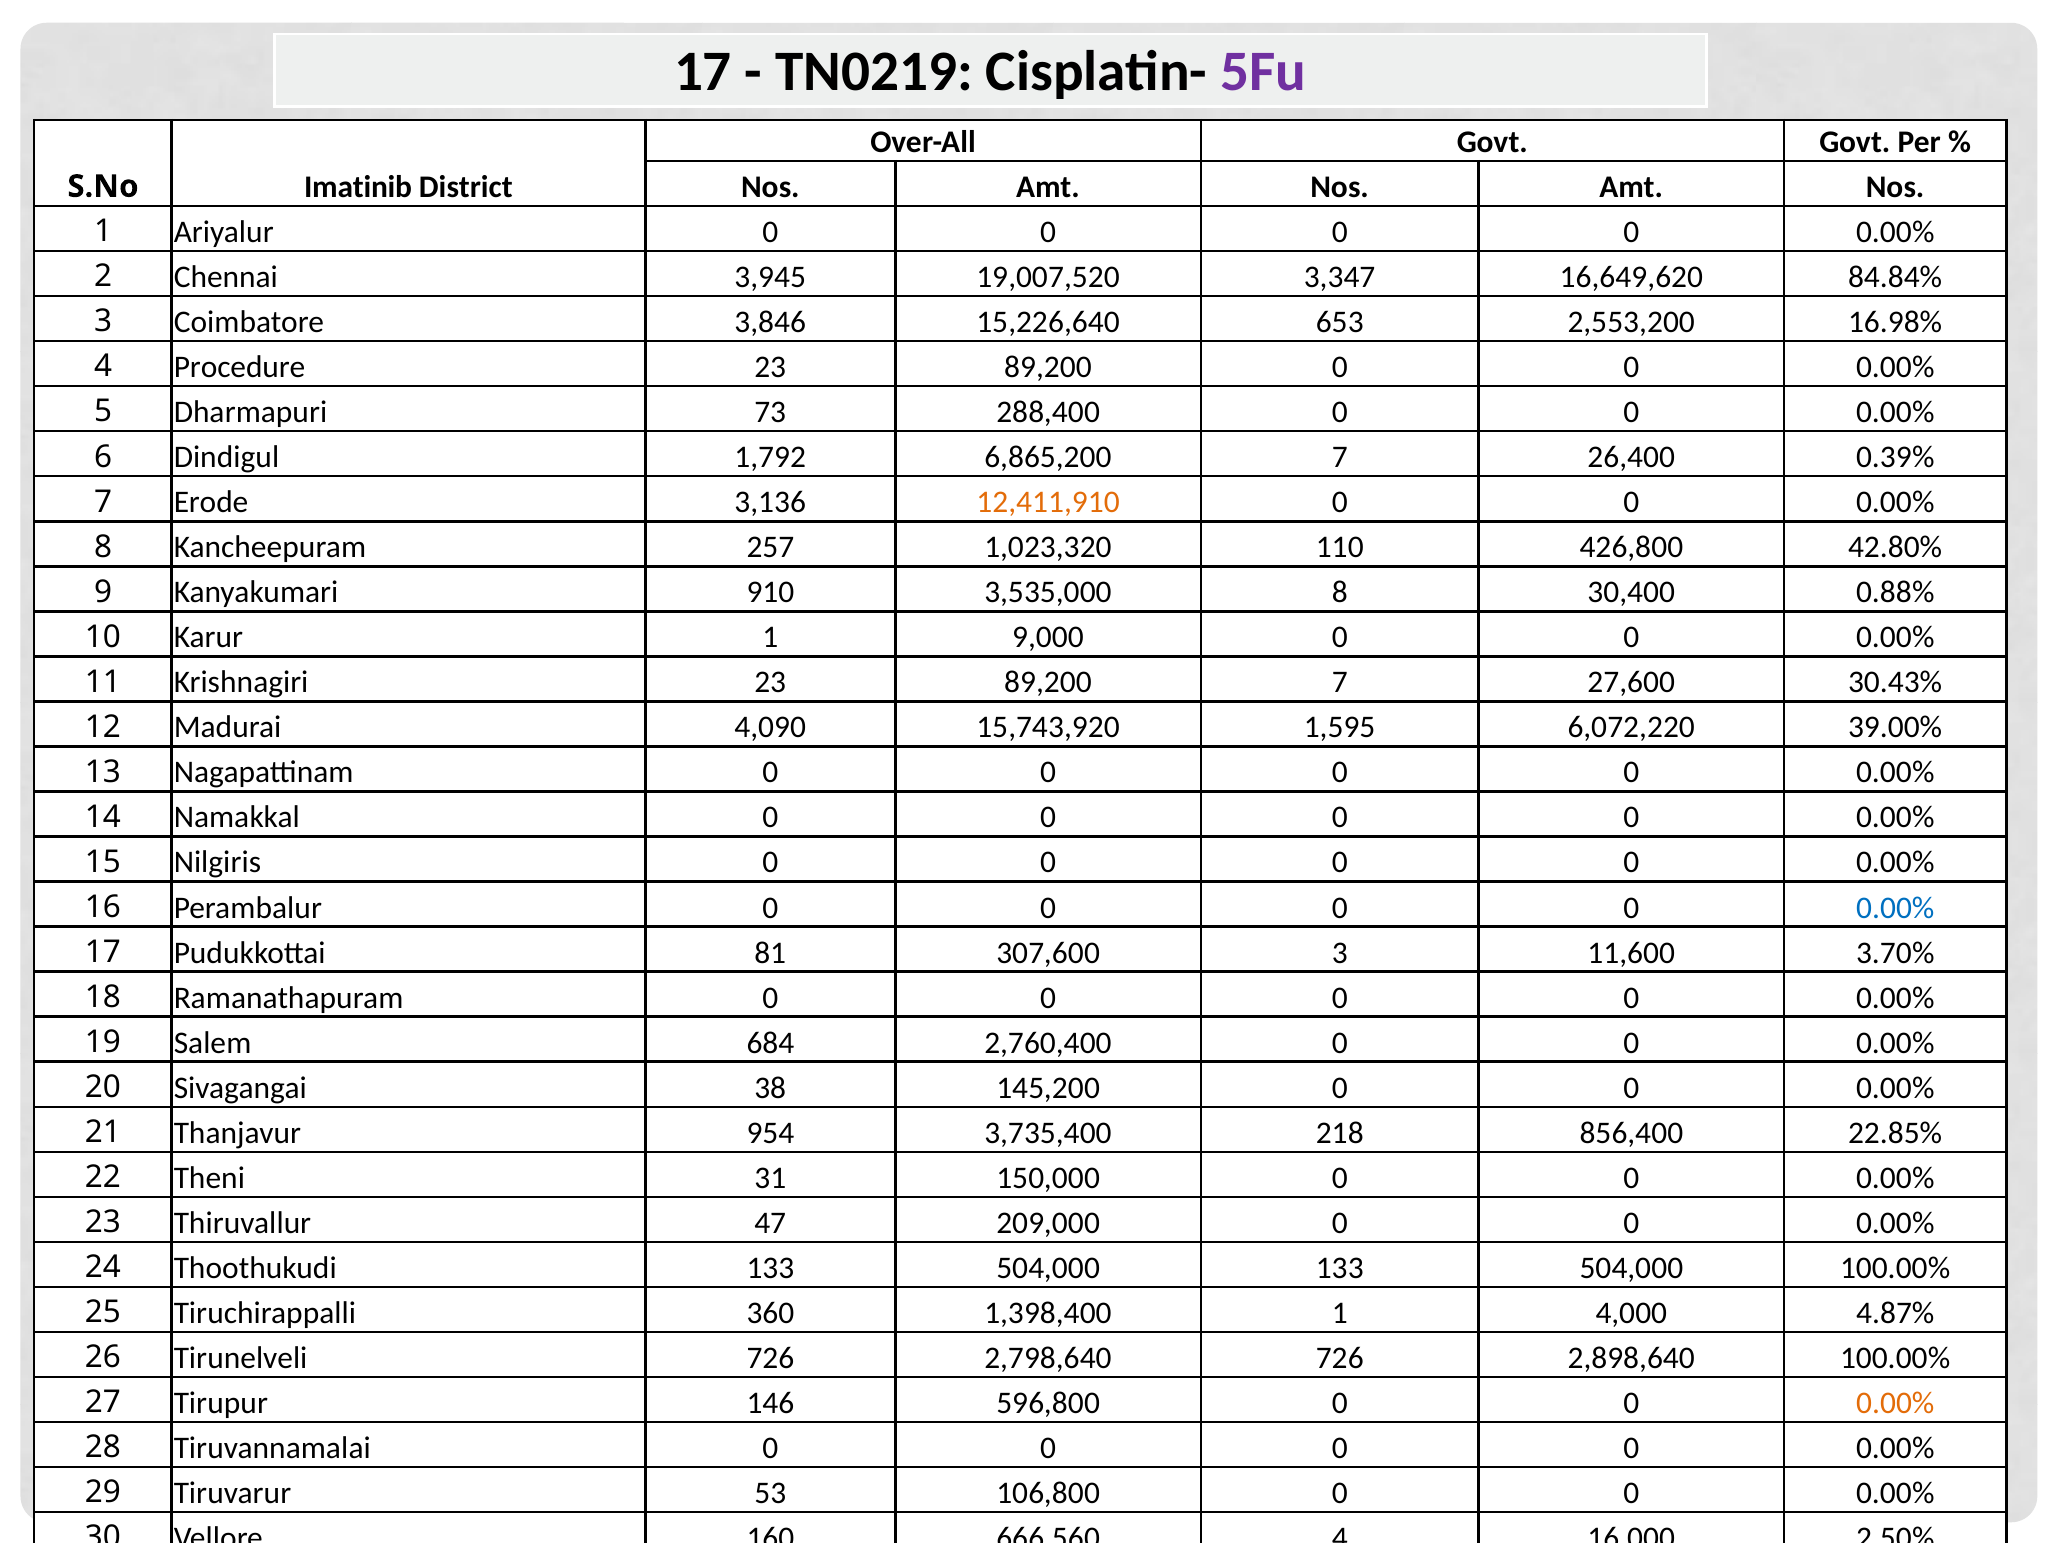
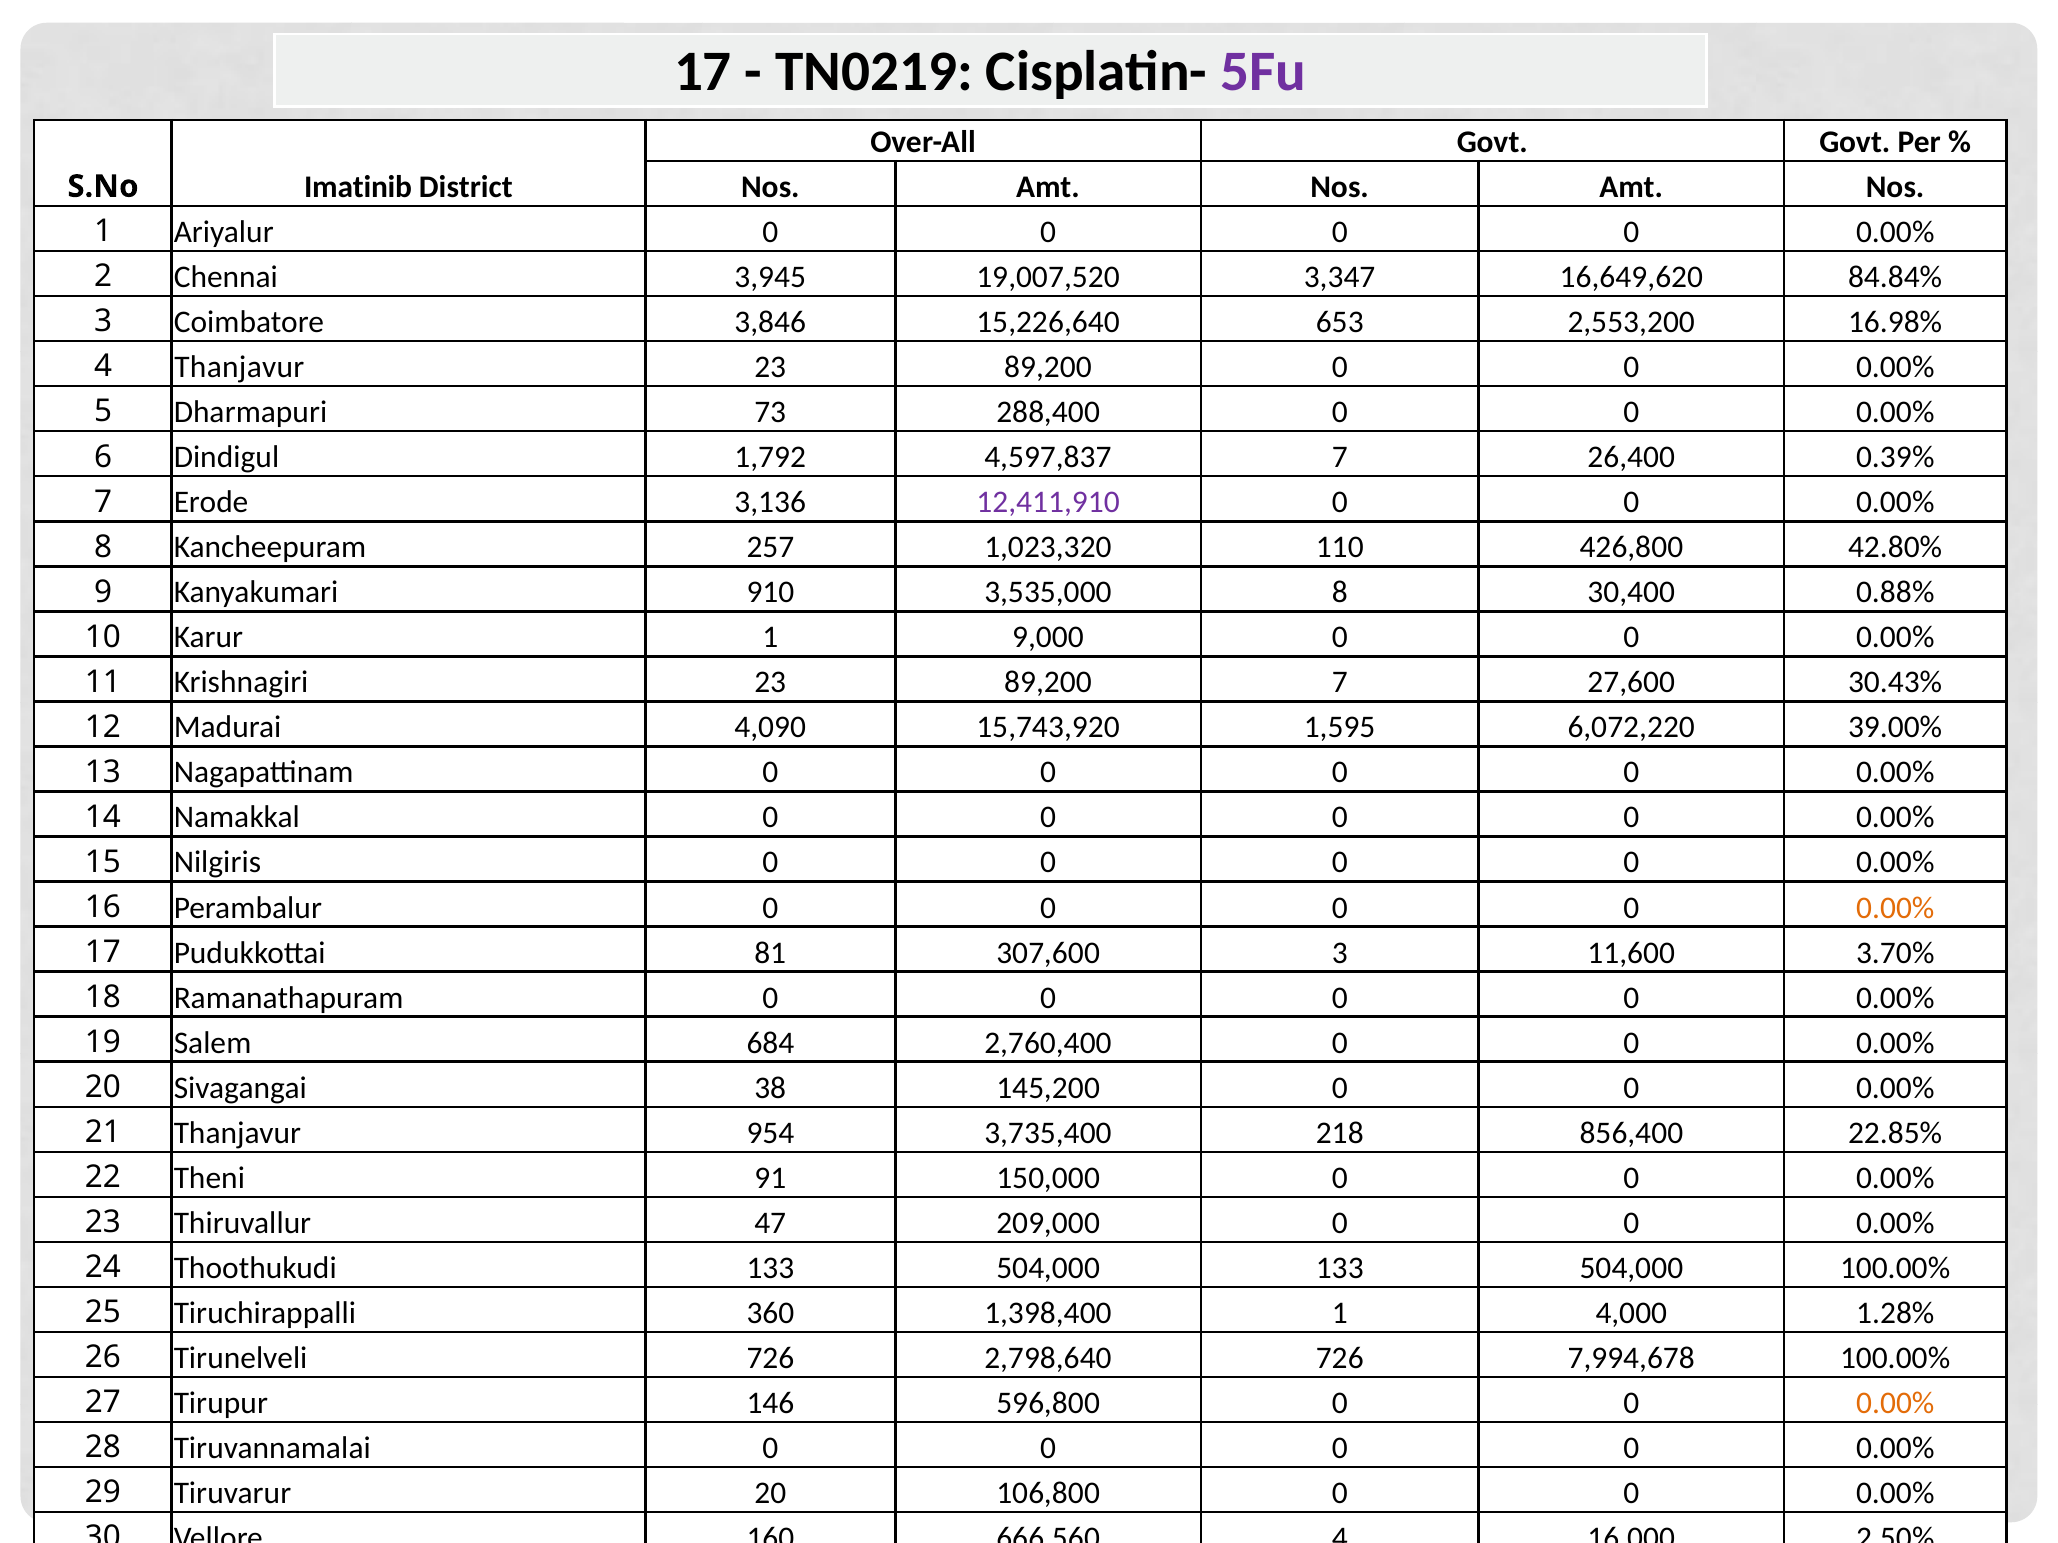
Procedure: Procedure -> Thanjavur (239, 367)
6,865,200: 6,865,200 -> 4,597,837 (1048, 457)
12,411,910 colour: orange -> purple (1048, 503)
0.00% colour: blue -> orange (1895, 908)
Theni 31: 31 -> 91 (770, 1178)
4.87%: 4.87% -> 1.28% (1895, 1313)
2,898,640: 2,898,640 -> 7,994,678 (1631, 1358)
Tiruvarur 53: 53 -> 20 (770, 1494)
